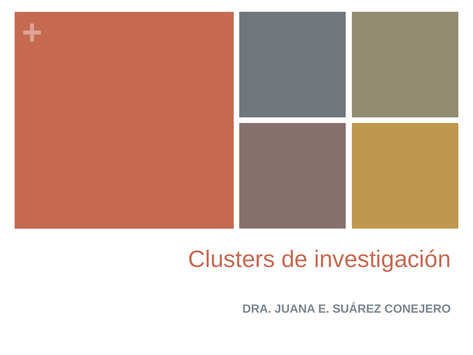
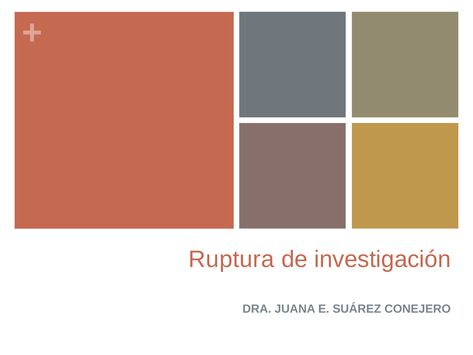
Clusters: Clusters -> Ruptura (231, 259)
